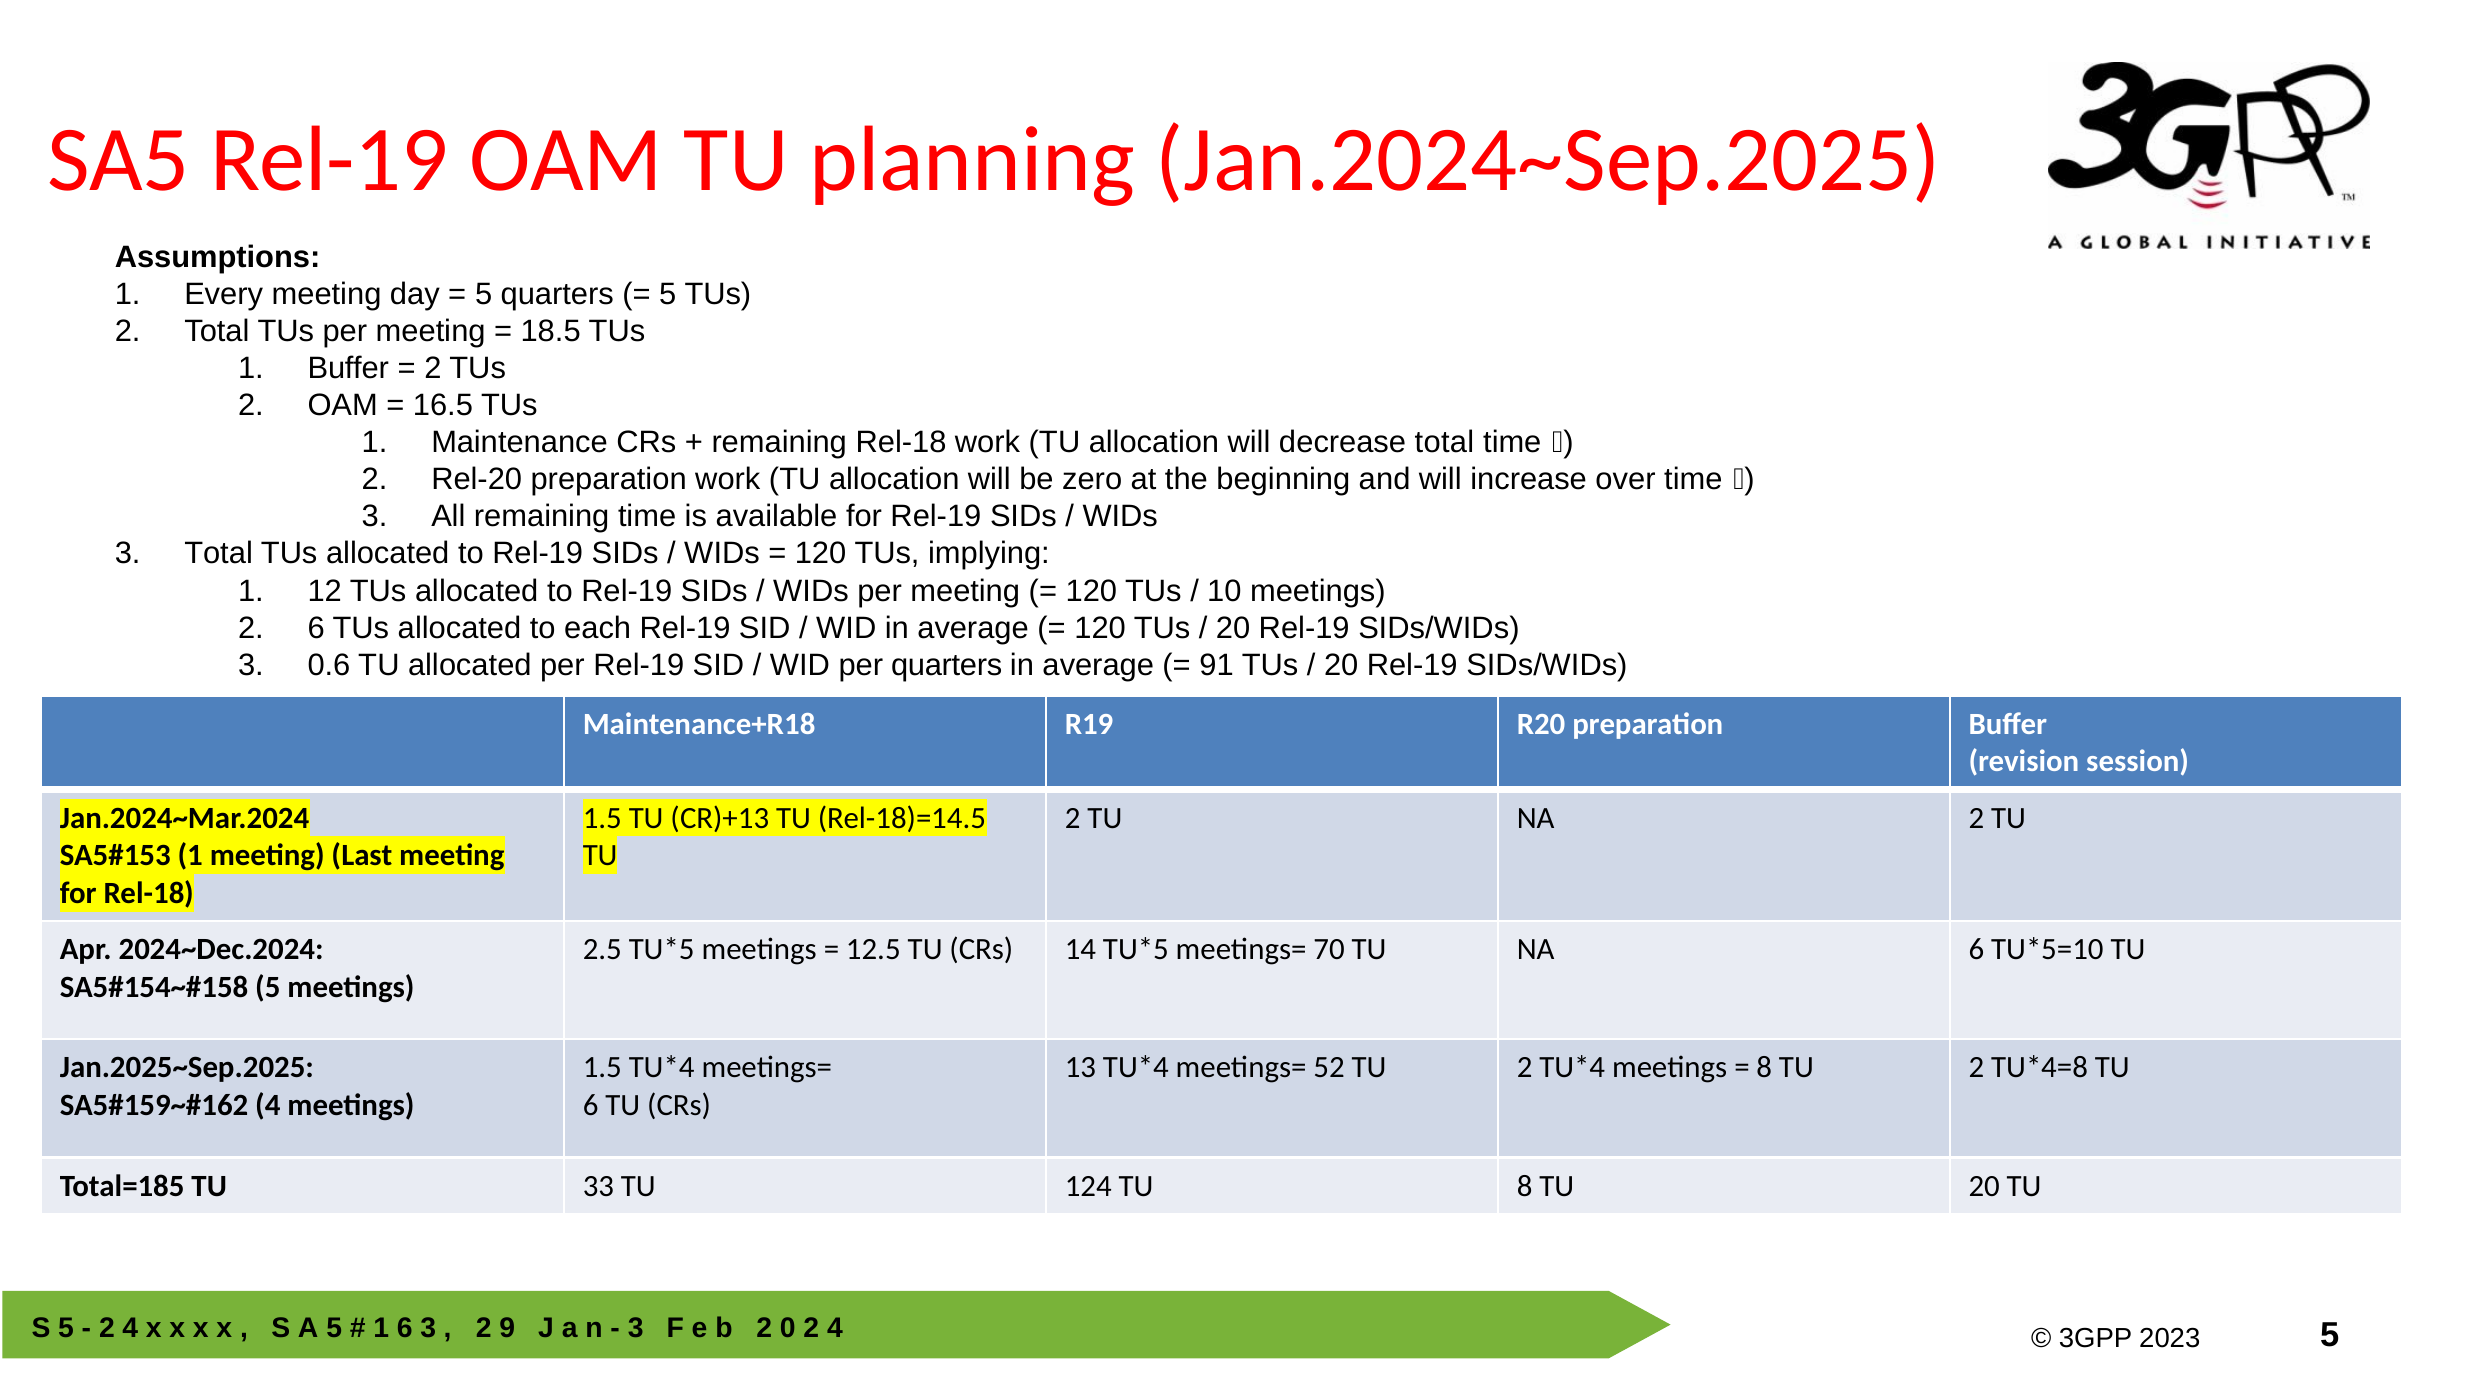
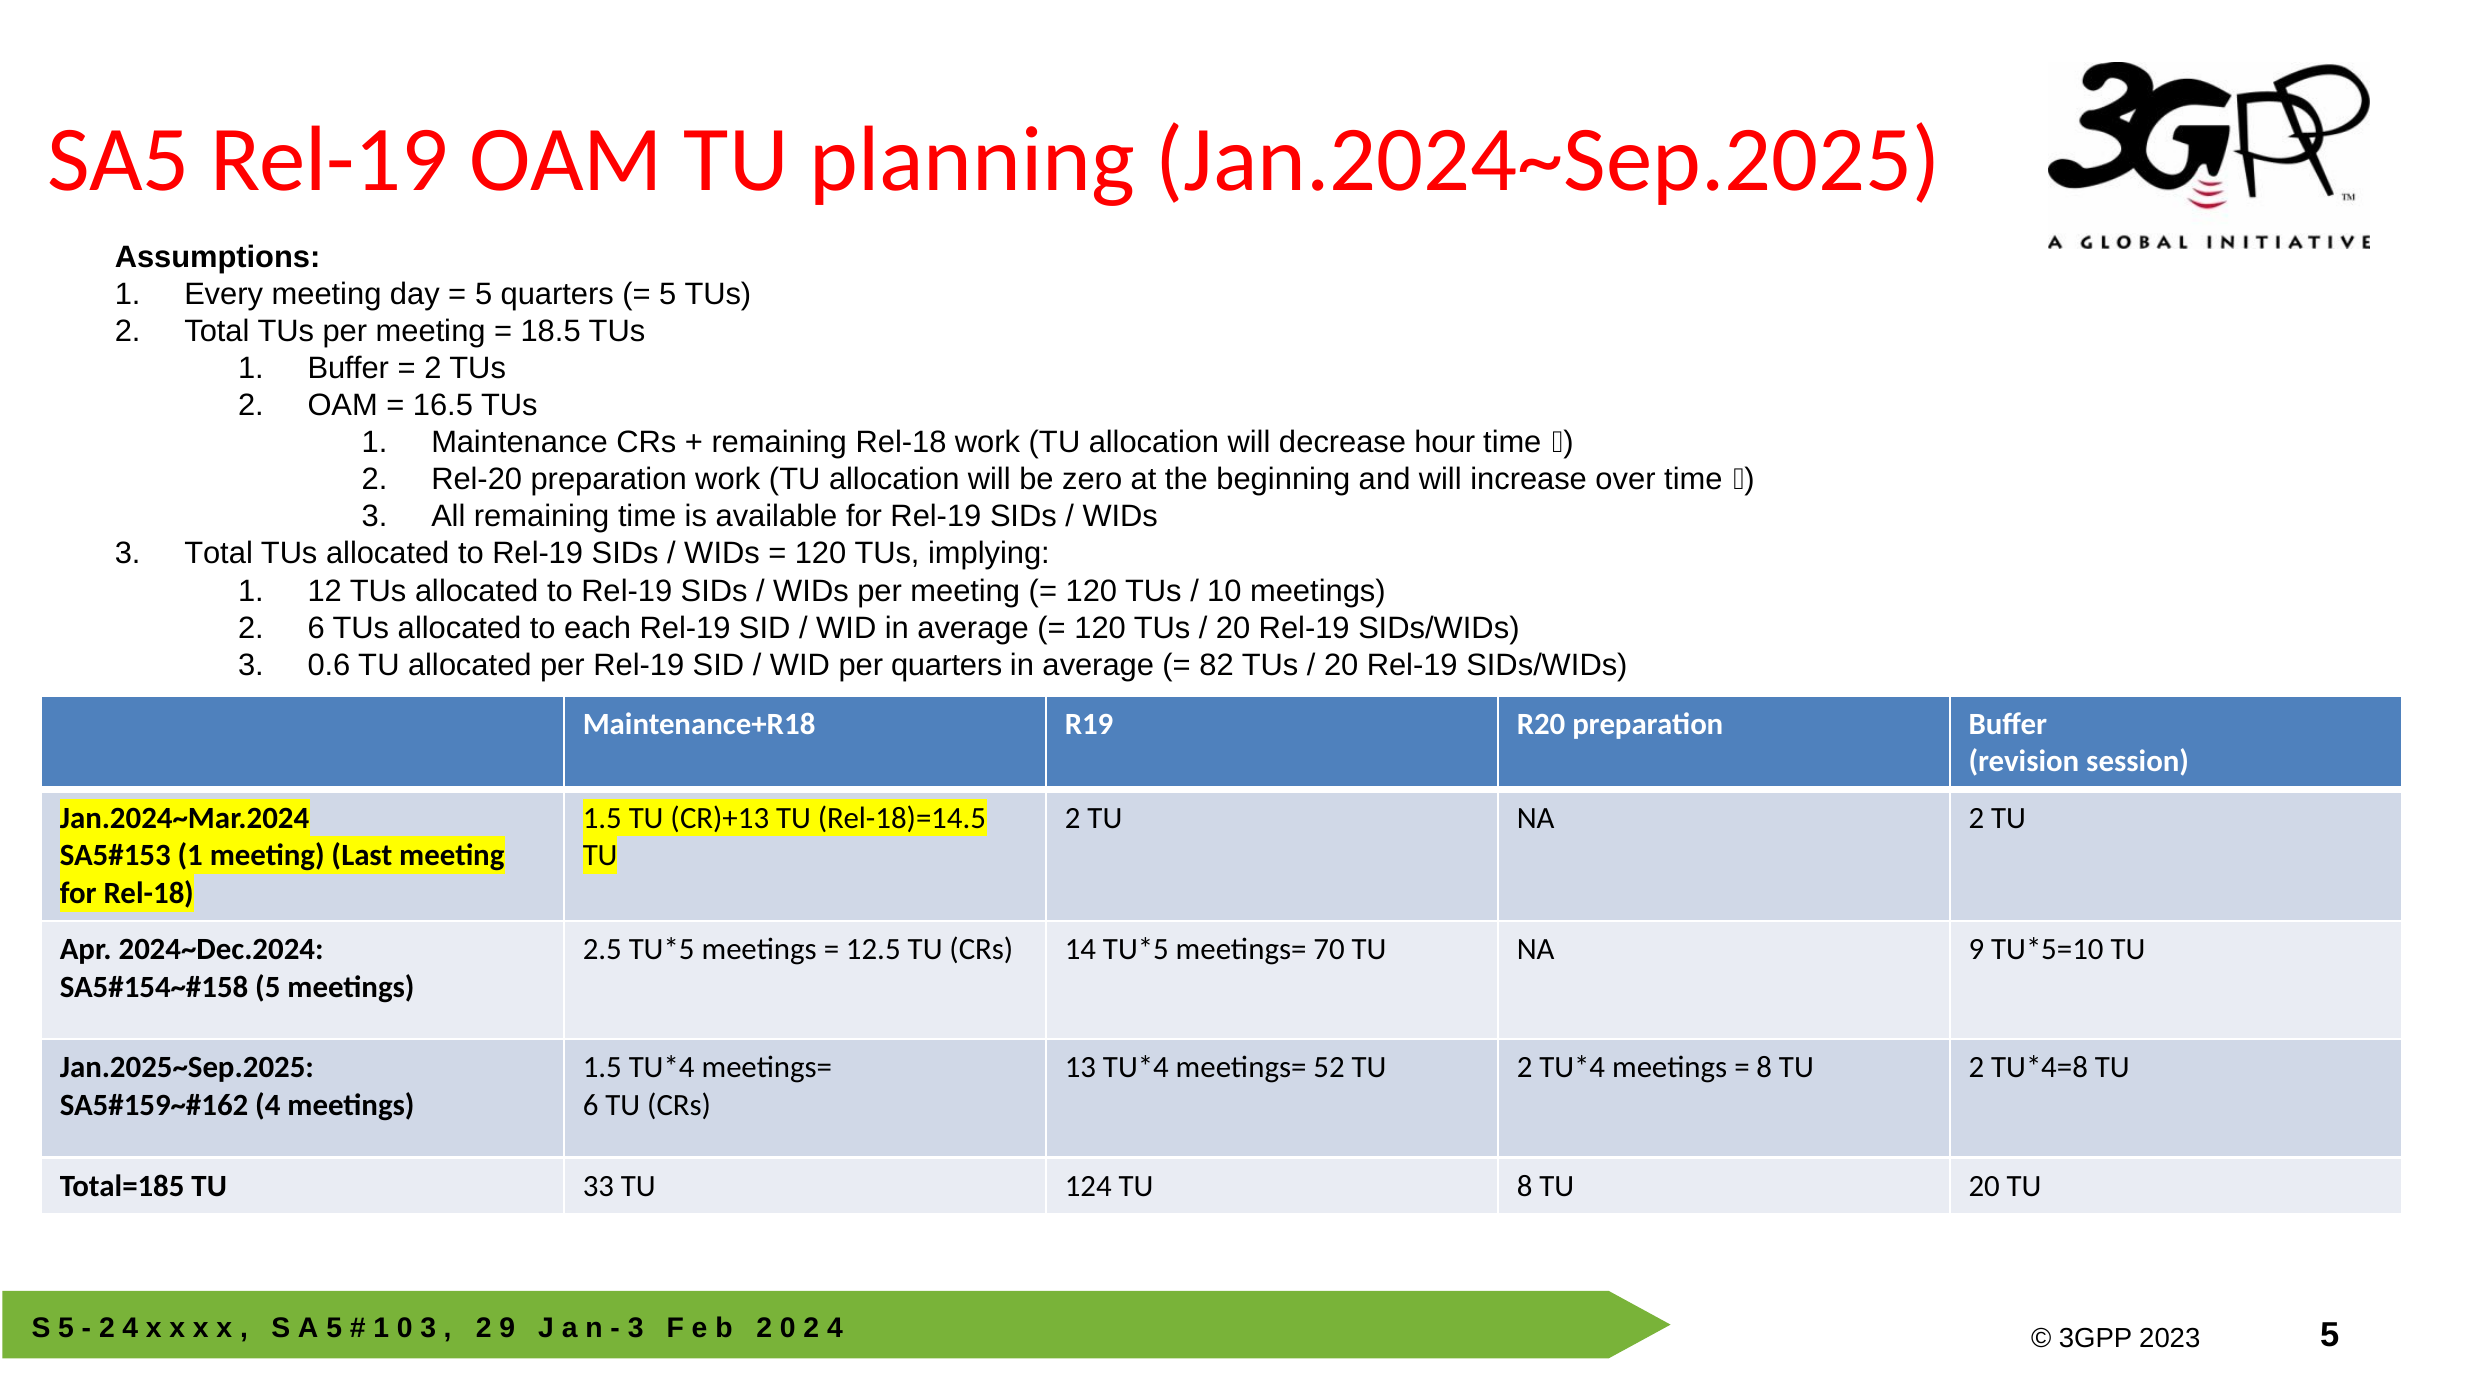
decrease total: total -> hour (1445, 443)
91: 91 -> 82 (1217, 665)
NA 6: 6 -> 9 (1976, 950)
1 6: 6 -> 0 (405, 1328)
